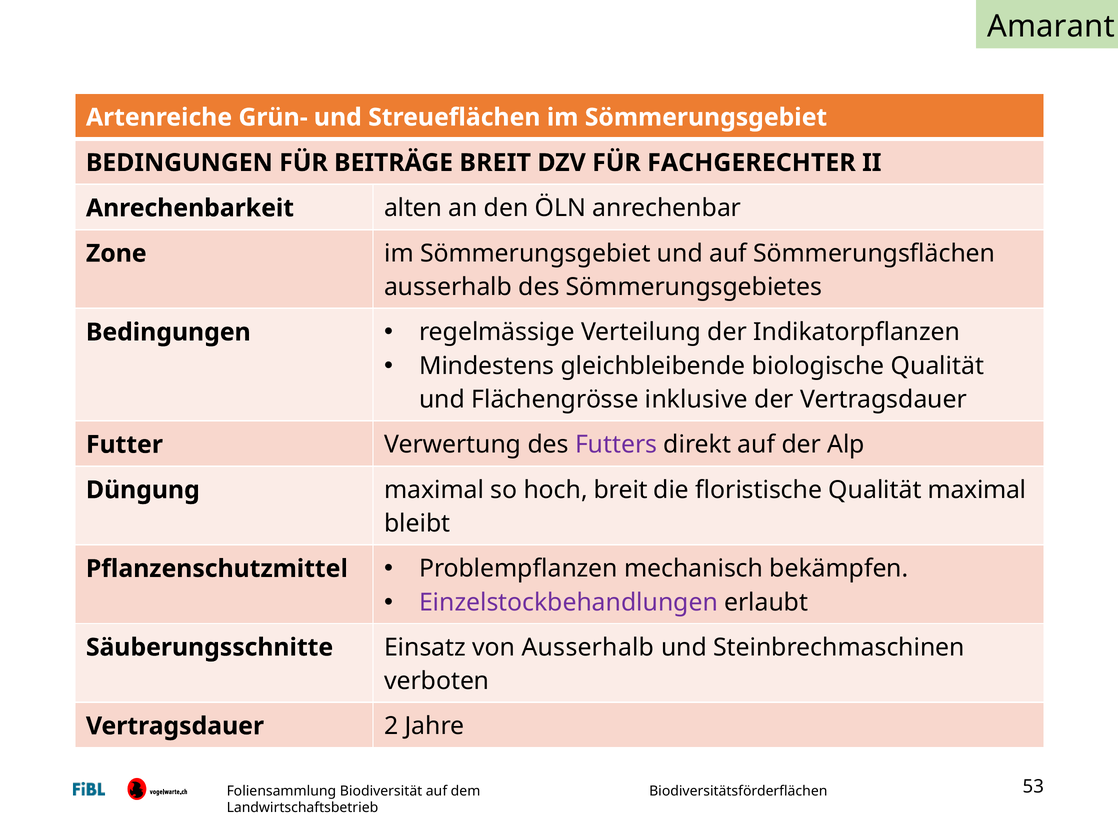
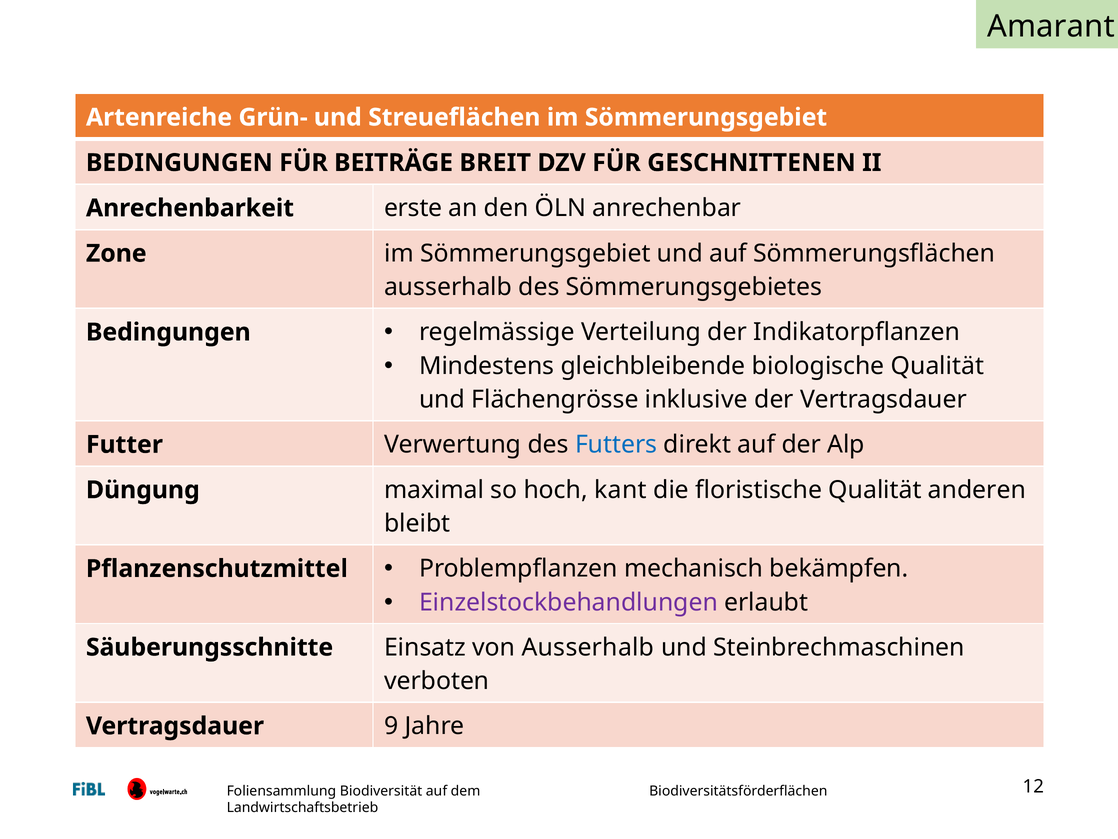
FACHGERECHTER: FACHGERECHTER -> GESCHNITTENEN (751, 163)
alten: alten -> erste (413, 208)
Futters colour: purple -> blue (616, 444)
hoch breit: breit -> kant (621, 490)
Qualität maximal: maximal -> anderen (977, 490)
2: 2 -> 9 (391, 726)
53: 53 -> 12 (1033, 786)
